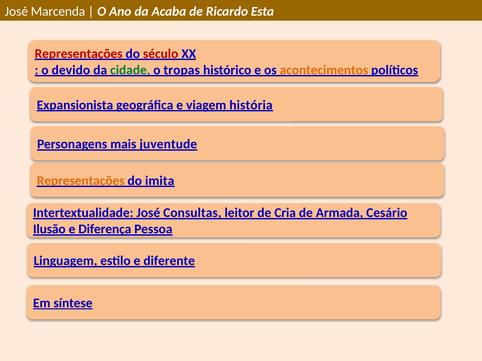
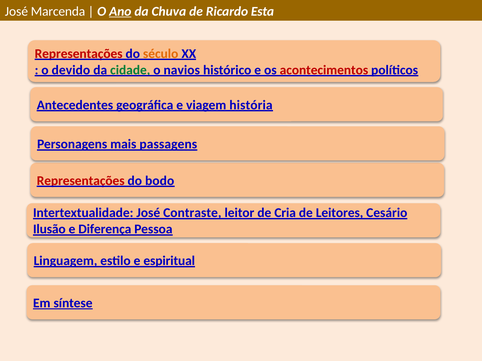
Ano underline: none -> present (120, 11)
Acaba: Acaba -> Chuva (169, 11)
século colour: red -> orange (161, 54)
tropas: tropas -> navios (182, 70)
acontecimentos colour: orange -> red (324, 70)
Expansionista: Expansionista -> Antecedentes (75, 105)
juventude: juventude -> passagens (168, 144)
Representações colour: orange -> red (81, 181)
imita: imita -> bodo (160, 181)
Consultas: Consultas -> Contraste (192, 213)
Armada: Armada -> Leitores (340, 213)
diferente: diferente -> espiritual (169, 261)
